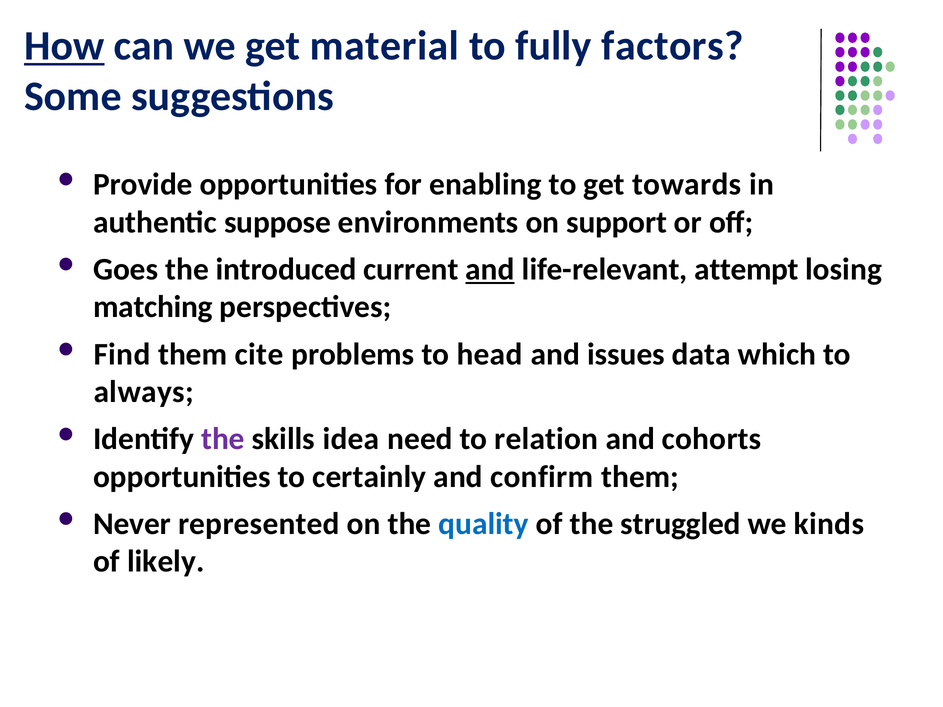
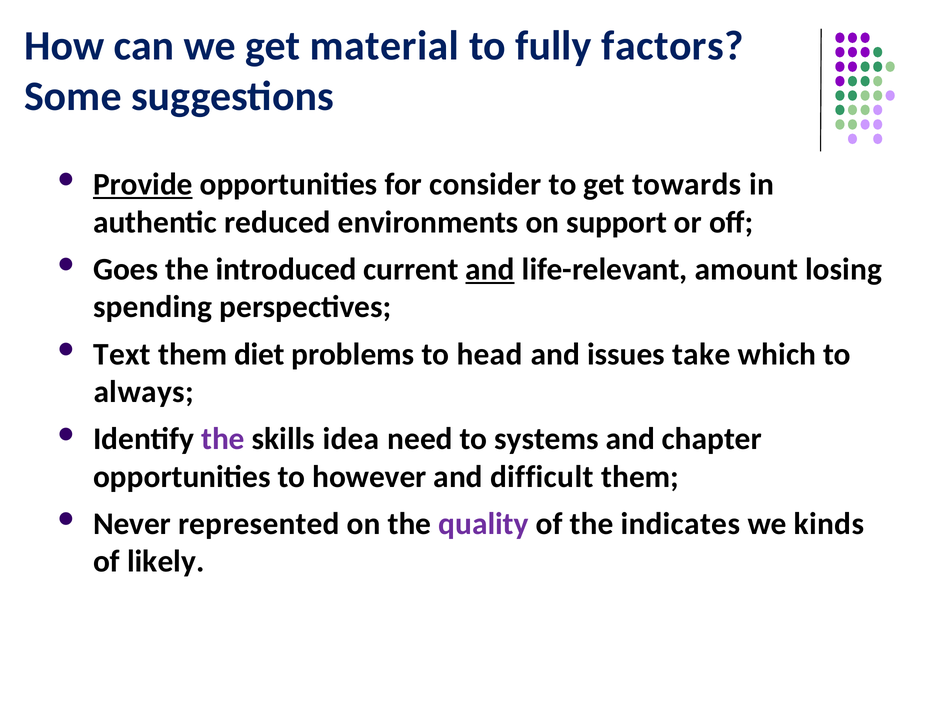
How underline: present -> none (64, 46)
Provide underline: none -> present (143, 185)
enabling: enabling -> consider (485, 185)
suppose: suppose -> reduced (277, 222)
attempt: attempt -> amount (746, 269)
matching: matching -> spending (153, 307)
Find: Find -> Text (122, 354)
cite: cite -> diet (260, 354)
data: data -> take (701, 354)
relation: relation -> systems (546, 439)
cohorts: cohorts -> chapter (712, 439)
certainly: certainly -> however (369, 477)
confirm: confirm -> difficult (542, 477)
quality colour: blue -> purple (483, 524)
struggled: struggled -> indicates (680, 524)
